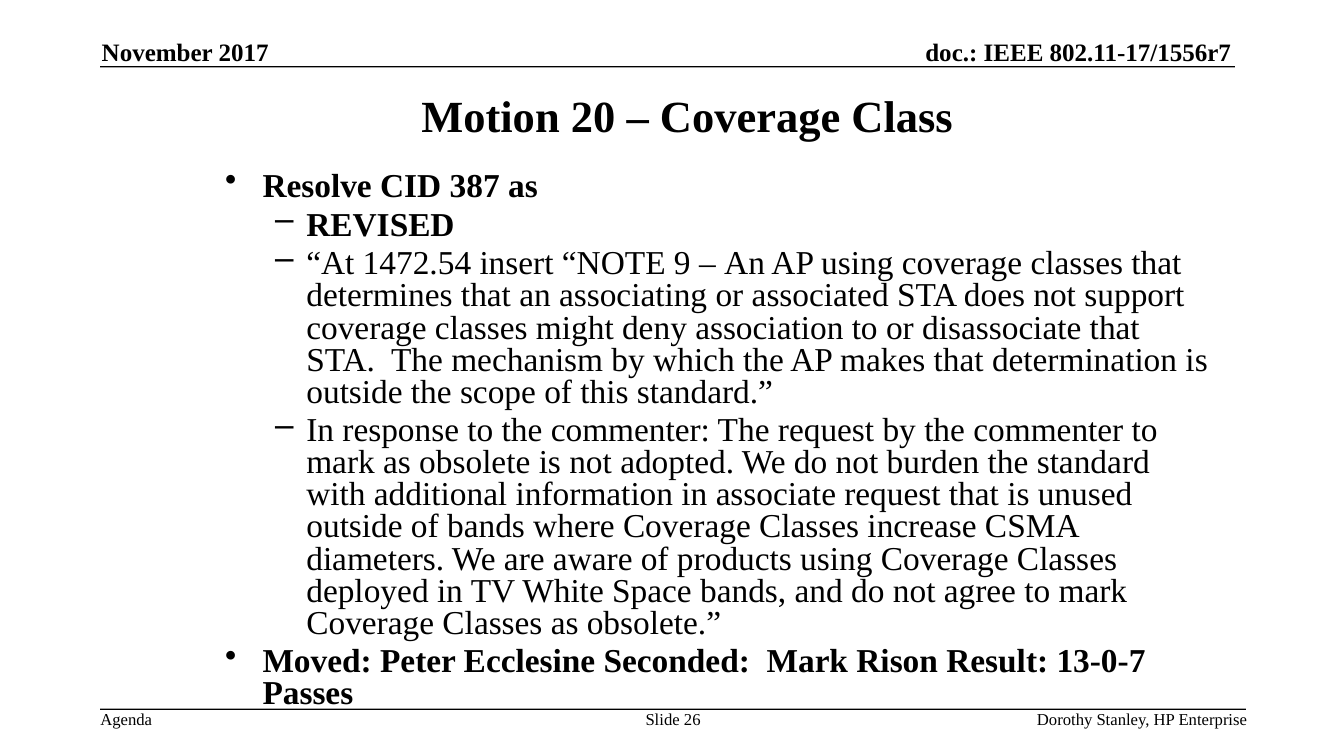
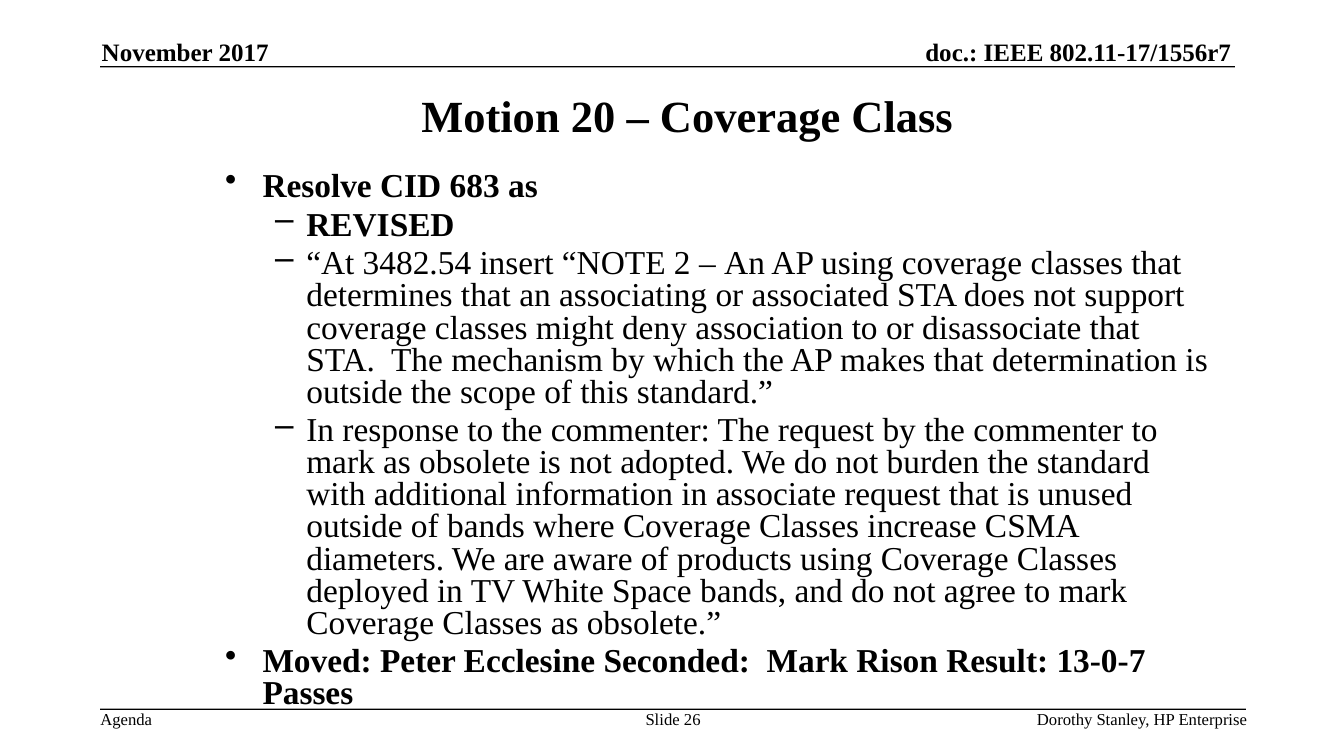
387: 387 -> 683 (475, 186)
1472.54: 1472.54 -> 3482.54 (417, 264)
9: 9 -> 2 (682, 264)
